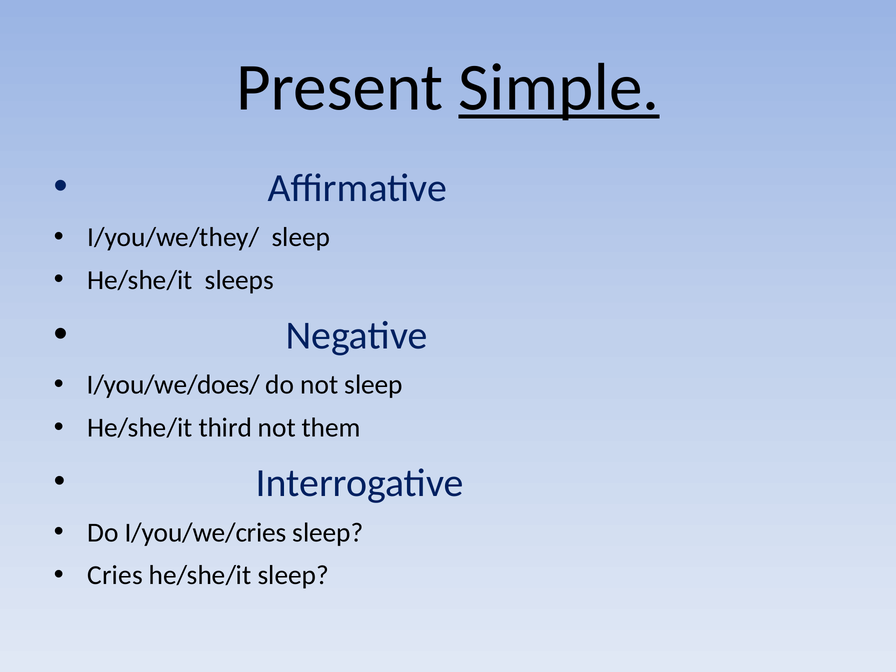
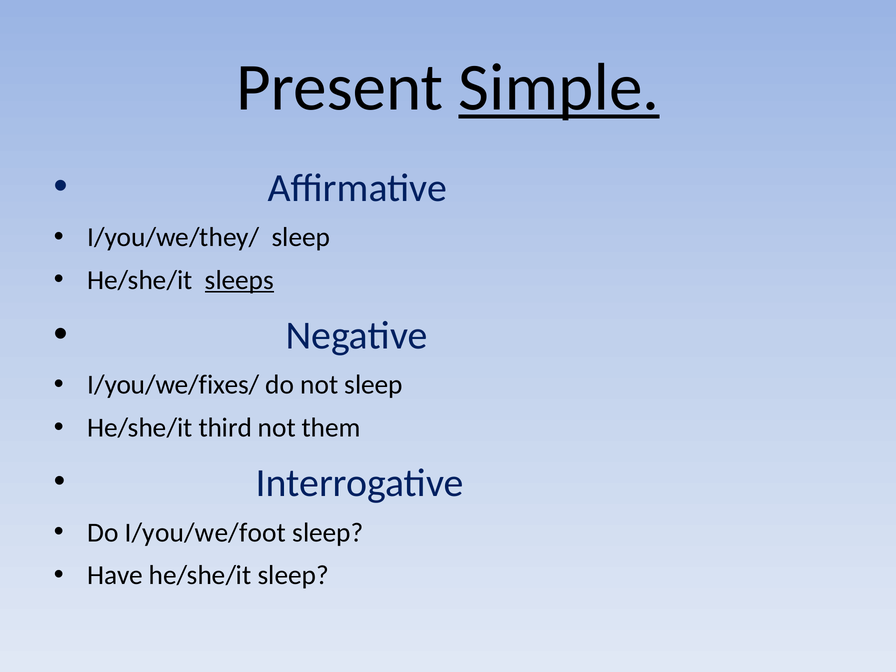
sleeps underline: none -> present (239, 280)
I/you/we/does/: I/you/we/does/ -> I/you/we/fixes/ (173, 385)
I/you/we/cries: I/you/we/cries -> I/you/we/foot (205, 532)
Cries: Cries -> Have (115, 575)
